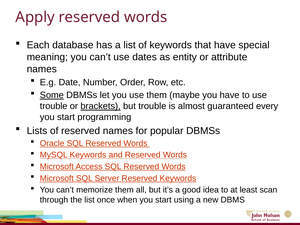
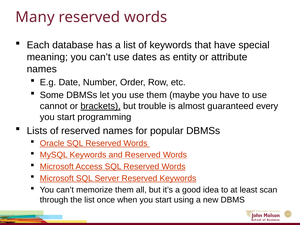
Apply: Apply -> Many (35, 17)
Some underline: present -> none (52, 95)
trouble: trouble -> cannot (54, 106)
